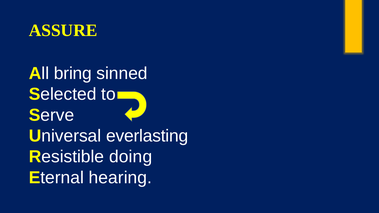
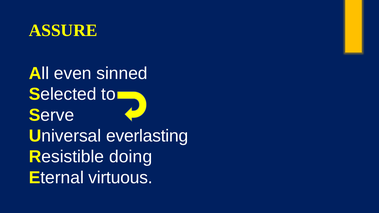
bring: bring -> even (73, 73)
hearing: hearing -> virtuous (120, 178)
